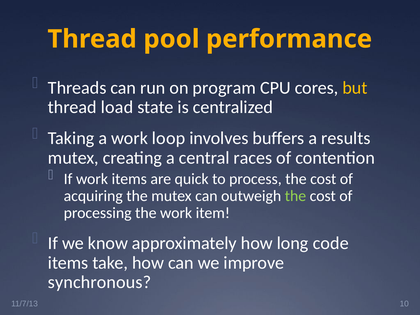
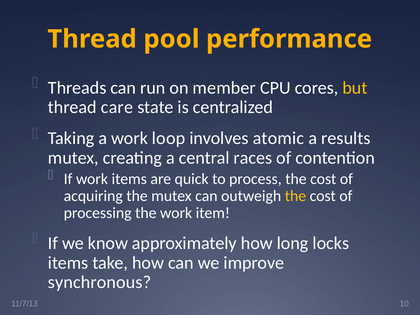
program: program -> member (224, 88)
load: load -> care (117, 107)
buffers: buffers -> atomic (278, 138)
the colour: light green -> yellow (295, 196)
code: code -> locks (331, 243)
